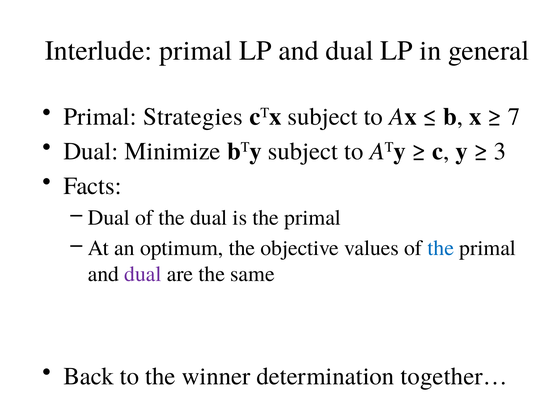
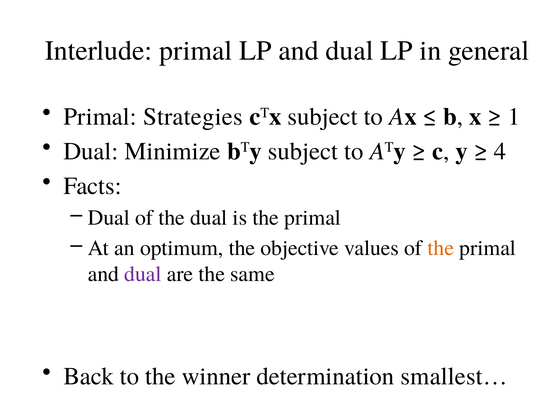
7: 7 -> 1 (514, 117)
3: 3 -> 4 (500, 151)
the colour: blue -> orange (441, 248)
together…: together… -> smallest… (454, 376)
